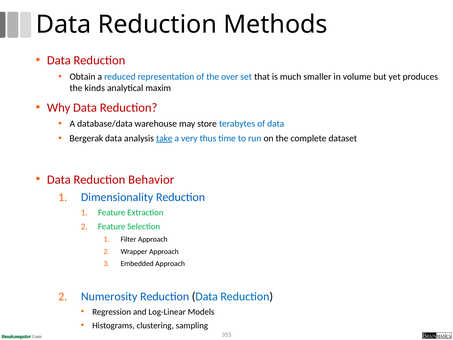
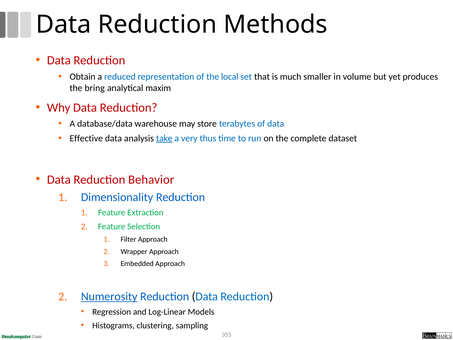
over: over -> local (230, 77)
kinds: kinds -> bring (95, 88)
Bergerak: Bergerak -> Effective (86, 138)
Numerosity underline: none -> present (109, 296)
